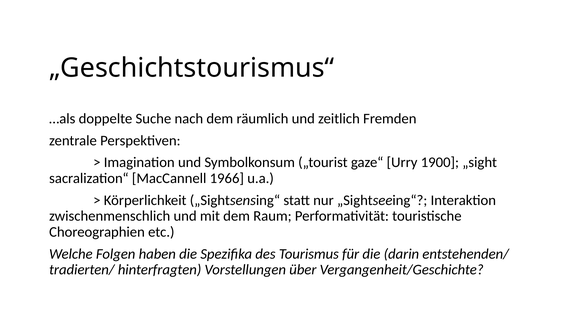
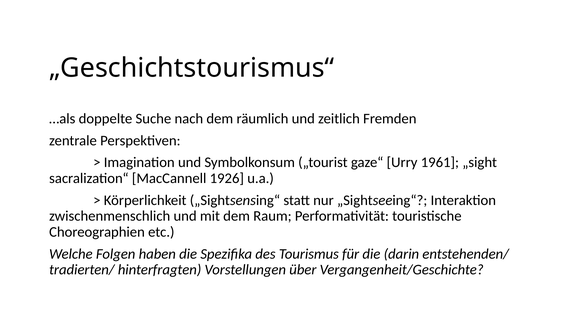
1900: 1900 -> 1961 (440, 163)
1966: 1966 -> 1926 (227, 178)
